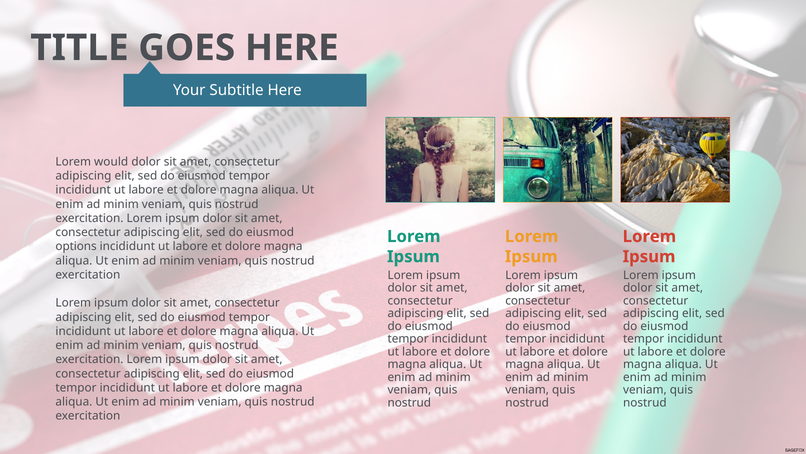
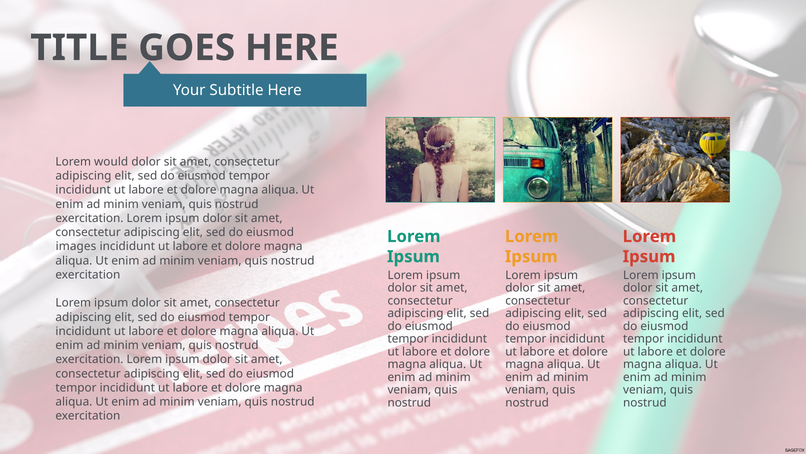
options: options -> images (76, 246)
